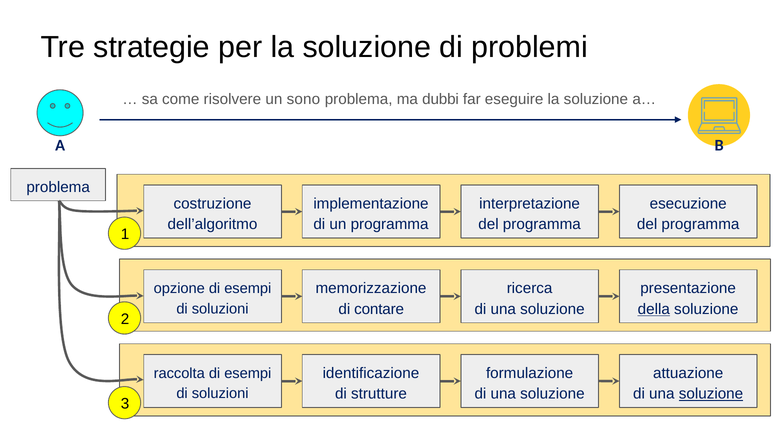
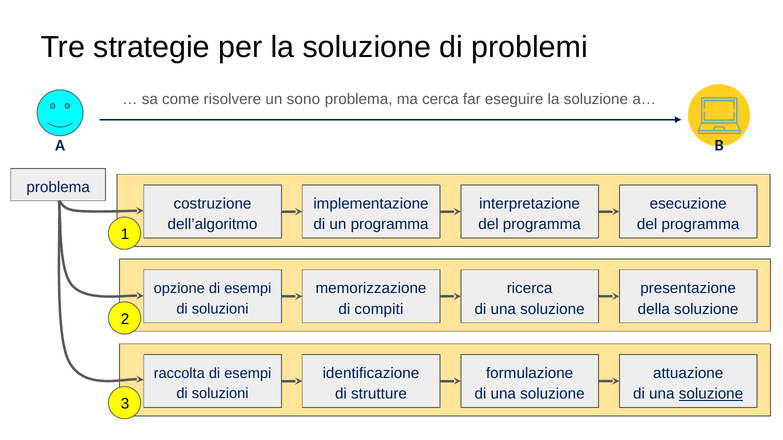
dubbi: dubbi -> cerca (441, 99)
contare: contare -> compiti (379, 310)
della underline: present -> none (654, 310)
